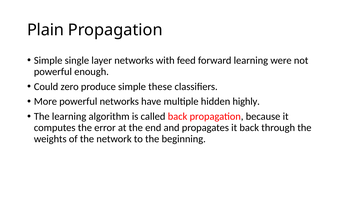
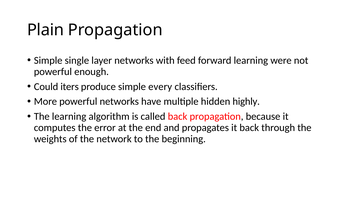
zero: zero -> iters (70, 87)
these: these -> every (160, 87)
